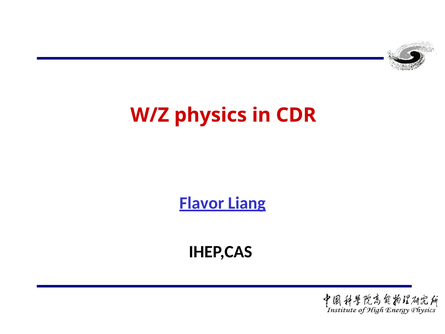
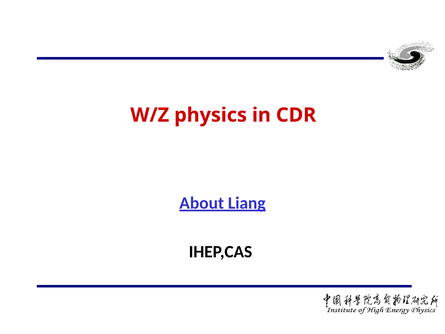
Flavor: Flavor -> About (202, 203)
